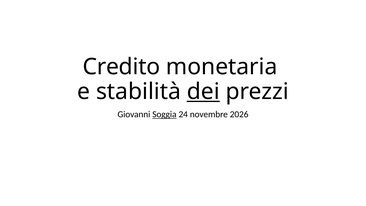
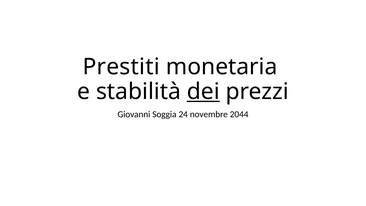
Credito: Credito -> Prestiti (121, 67)
Soggia underline: present -> none (164, 114)
2026: 2026 -> 2044 (239, 114)
